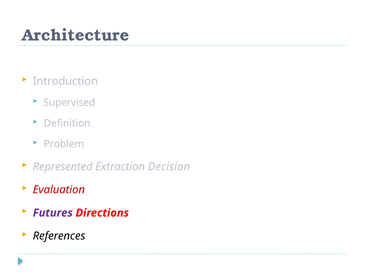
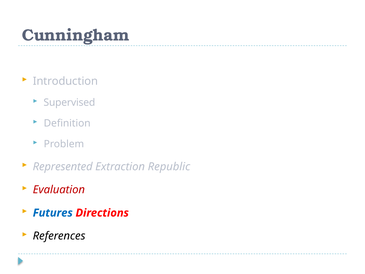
Architecture: Architecture -> Cunningham (76, 35)
Decision: Decision -> Republic (169, 166)
Futures colour: purple -> blue (53, 213)
